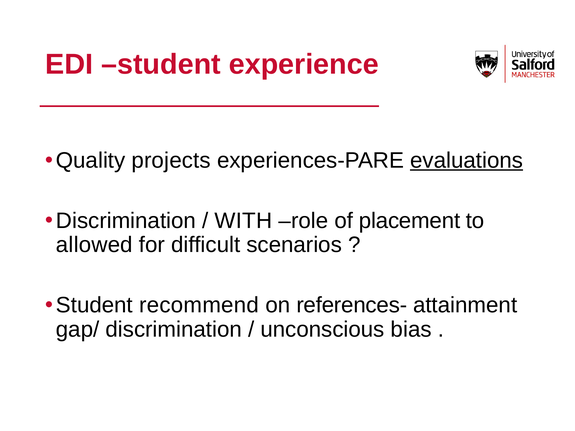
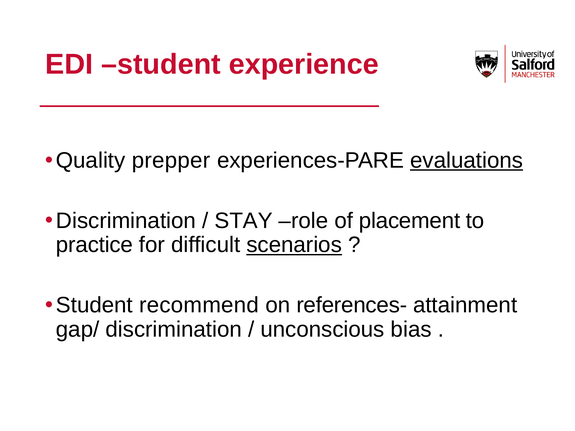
projects: projects -> prepper (171, 161)
WITH: WITH -> STAY (244, 221)
allowed: allowed -> practice (94, 245)
scenarios underline: none -> present (294, 245)
